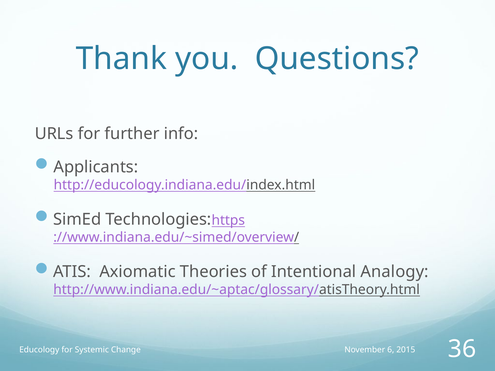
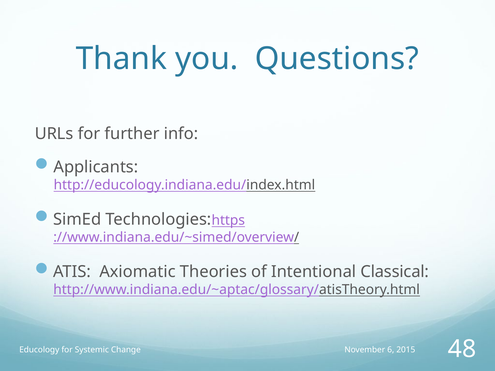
Analogy: Analogy -> Classical (395, 272)
36: 36 -> 48 (462, 349)
